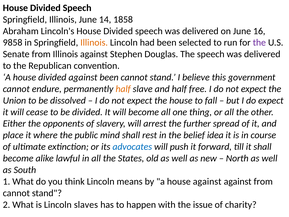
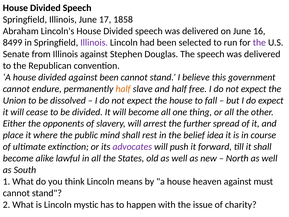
14: 14 -> 17 (105, 19)
9858: 9858 -> 8499 (13, 43)
Illinois colour: orange -> purple (94, 43)
advocates colour: blue -> purple (132, 147)
house against: against -> heaven (207, 181)
against from: from -> must (263, 181)
slaves: slaves -> mystic (86, 204)
